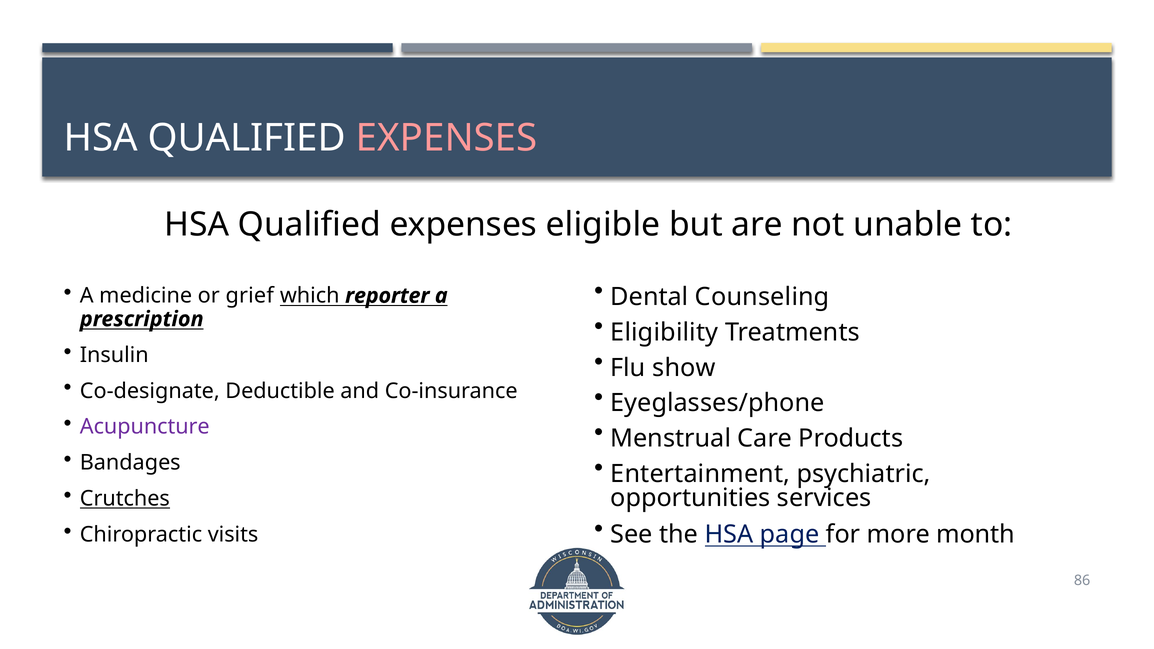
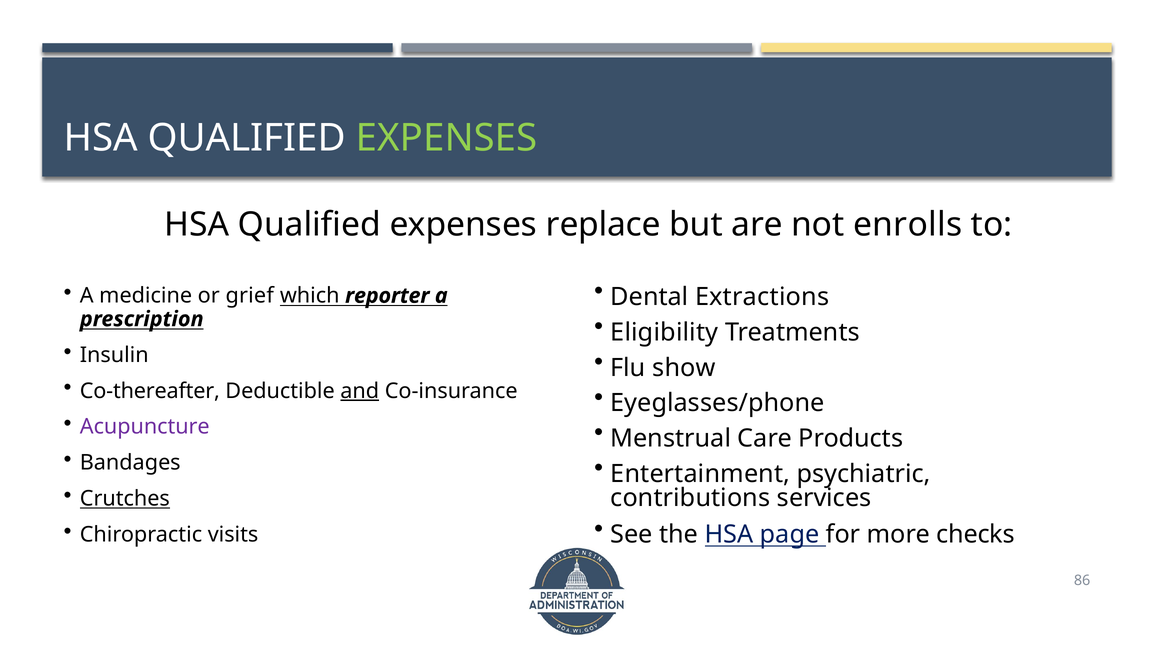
EXPENSES colour: pink -> light green (447, 138)
eligible: eligible -> replace (603, 225)
unable: unable -> enrolls (908, 225)
Counseling: Counseling -> Extractions (762, 297)
Co-designate: Co-designate -> Co-thereafter (150, 391)
and underline: none -> present (360, 391)
opportunities: opportunities -> contributions (690, 498)
month: month -> checks (976, 535)
